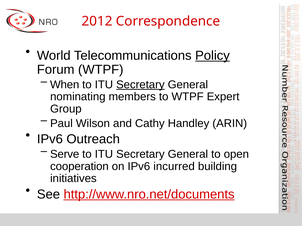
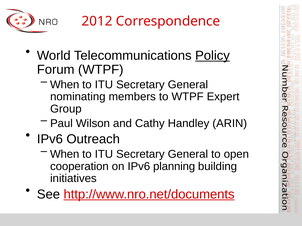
Secretary underline: present -> none (140, 85)
Serve: Serve -> When (65, 154)
incurred: incurred -> planning (174, 167)
